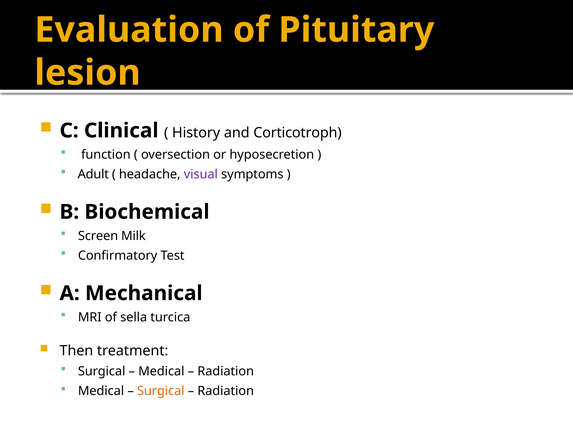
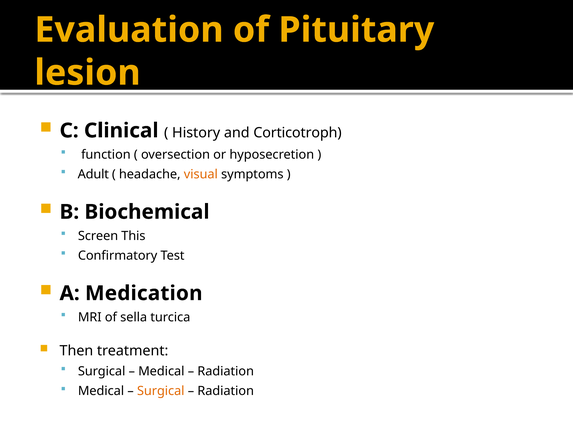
visual colour: purple -> orange (201, 175)
Milk: Milk -> This (133, 236)
Mechanical: Mechanical -> Medication (144, 294)
